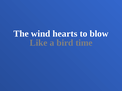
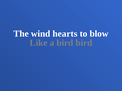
bird time: time -> bird (84, 43)
